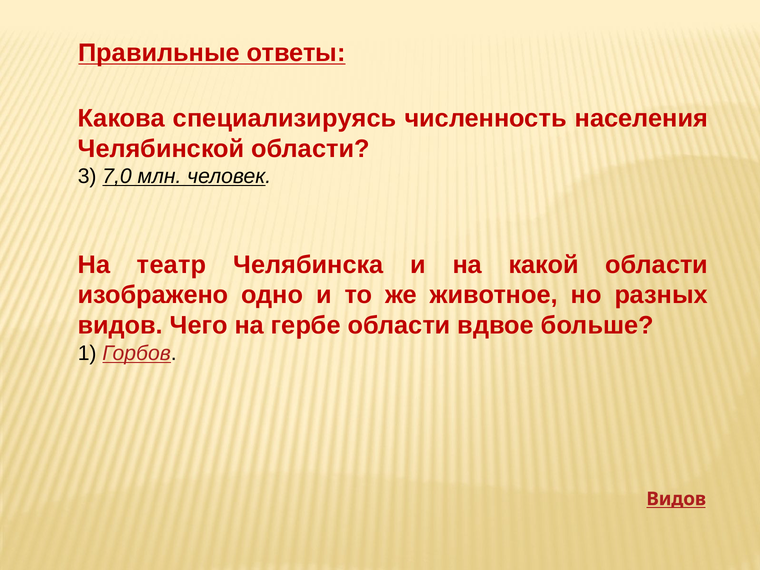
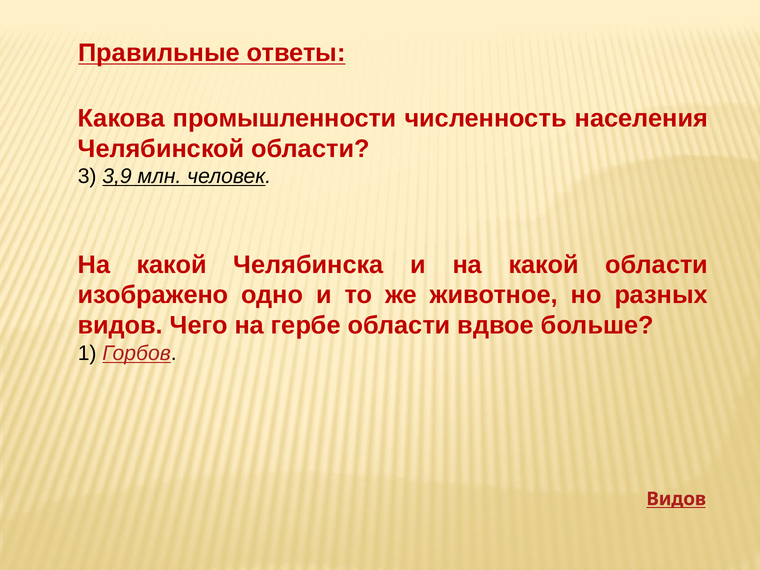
специализируясь: специализируясь -> промышленности (285, 118)
7,0: 7,0 -> 3,9 (117, 176)
театр: театр -> какой (172, 265)
